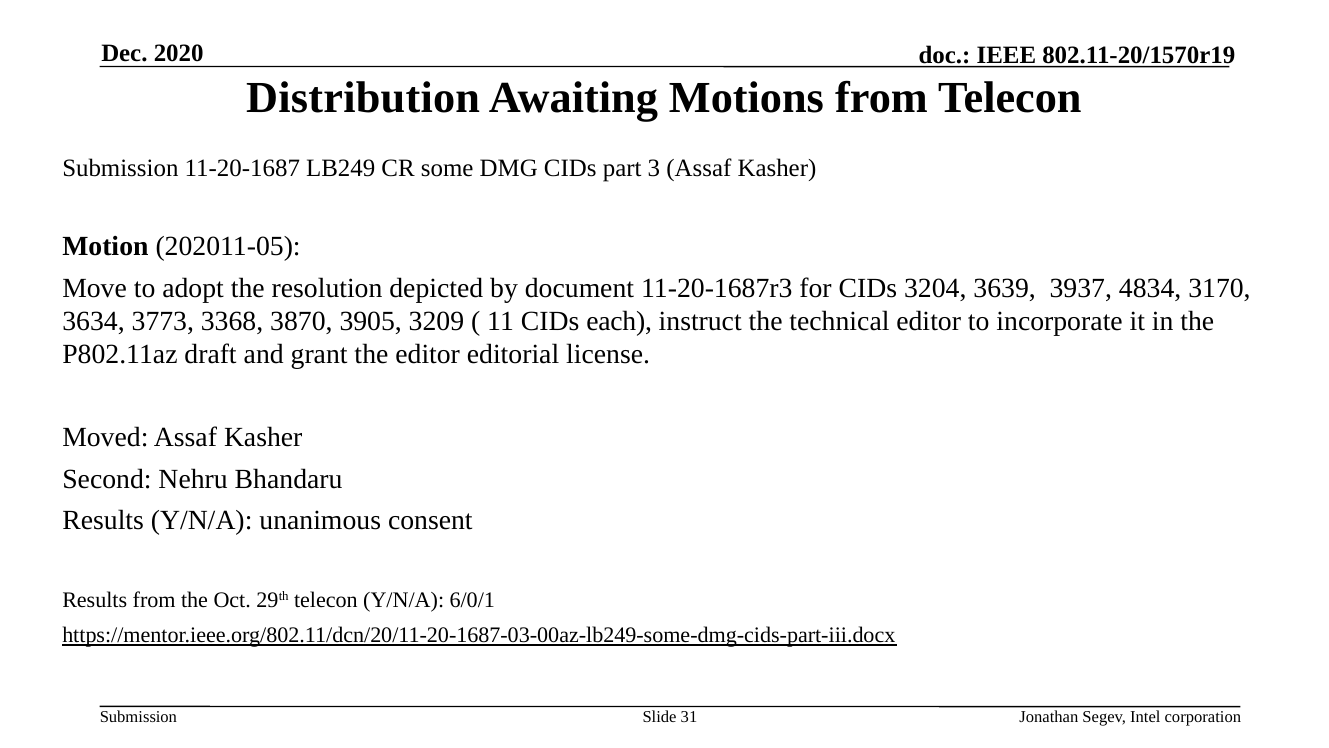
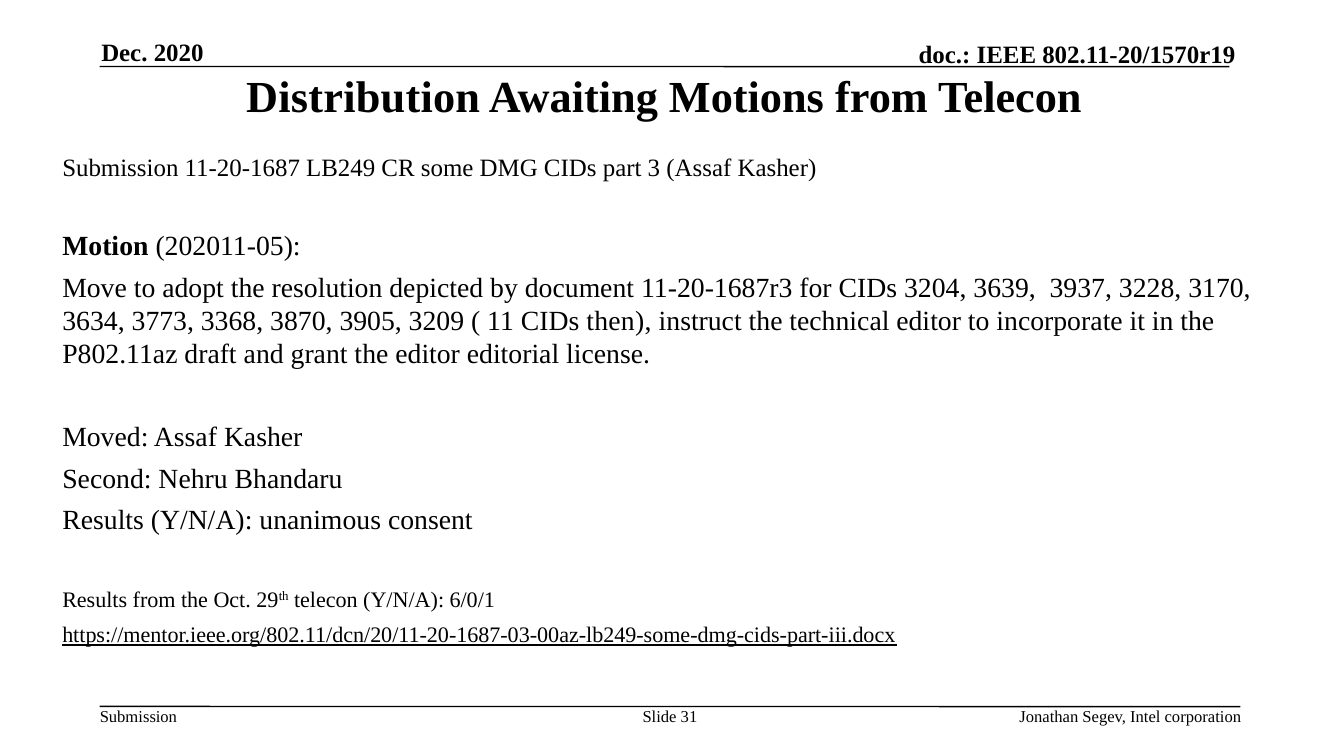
4834: 4834 -> 3228 (1150, 288)
each: each -> then (619, 321)
